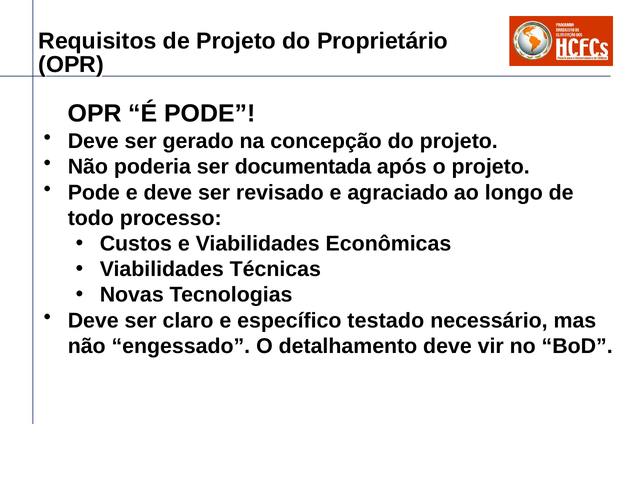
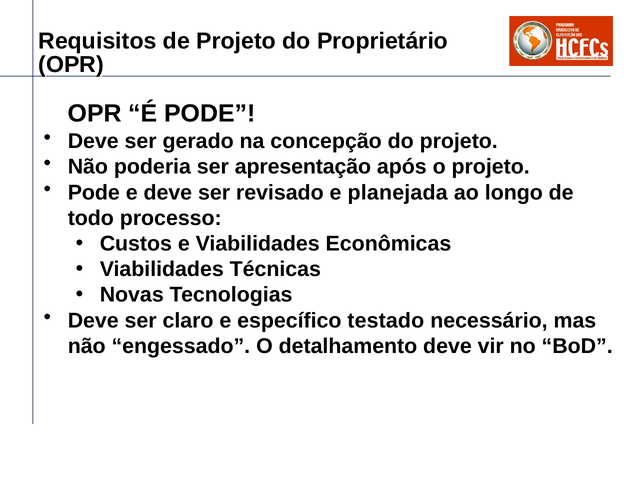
documentada: documentada -> apresentação (303, 167)
agraciado: agraciado -> planejada (398, 192)
